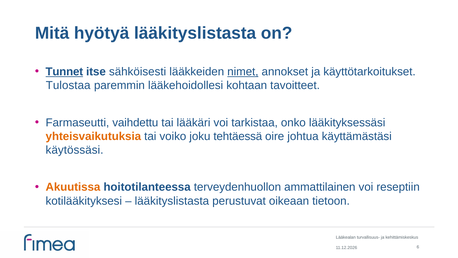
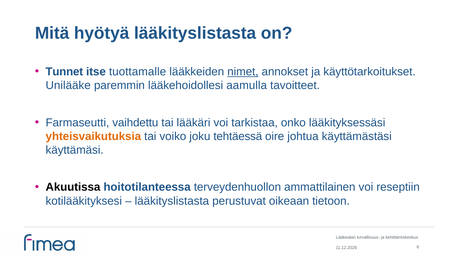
Tunnet underline: present -> none (64, 72)
sähköisesti: sähköisesti -> tuottamalle (138, 72)
Tulostaa: Tulostaa -> Unilääke (68, 85)
kohtaan: kohtaan -> aamulla (247, 85)
käytössäsi: käytössäsi -> käyttämäsi (75, 150)
Akuutissa colour: orange -> black (73, 187)
